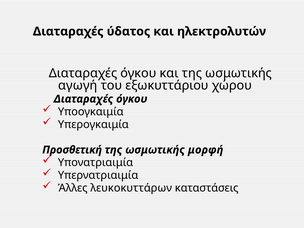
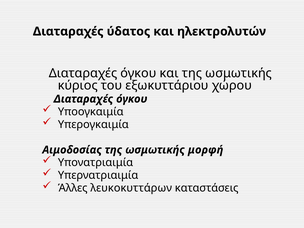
αγωγή: αγωγή -> κύριος (78, 85)
Προσθετική: Προσθετική -> Αιμοδοσίας (72, 150)
